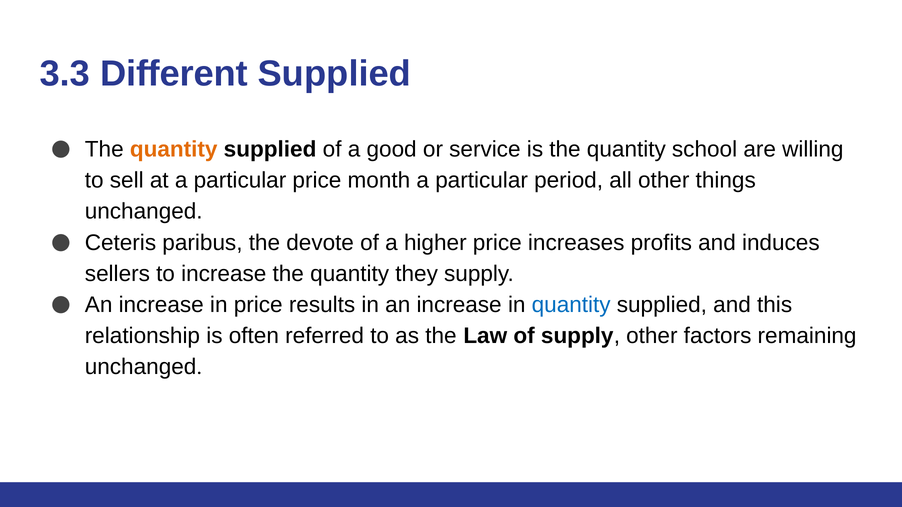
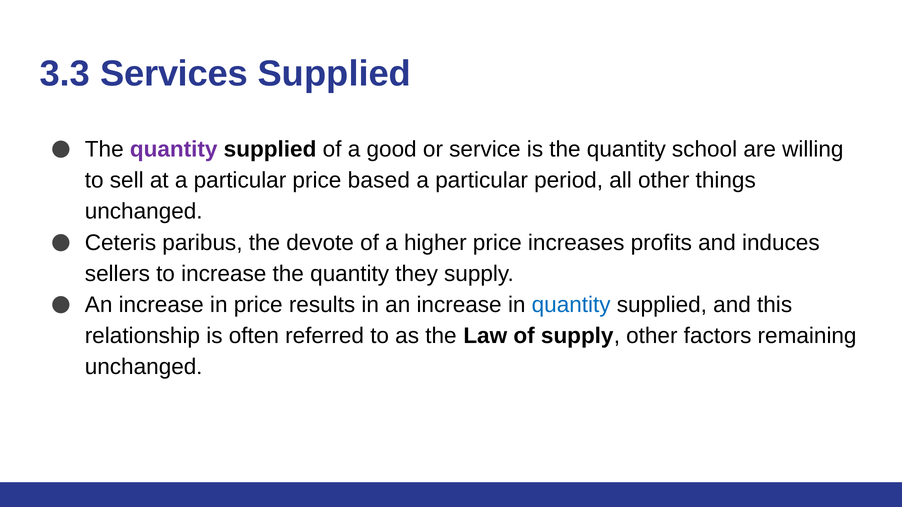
Different: Different -> Services (174, 74)
quantity colour: orange -> purple (174, 149)
month: month -> based (379, 181)
